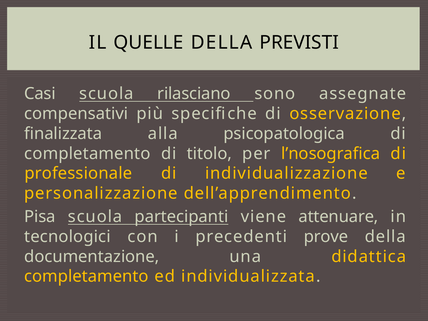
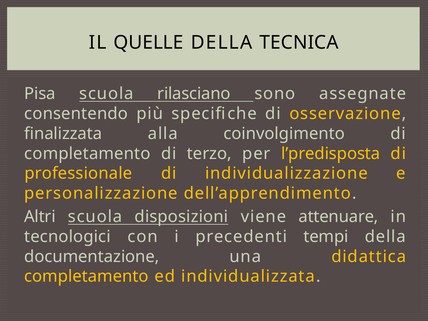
PREVISTI: PREVISTI -> TECNICA (299, 43)
Casi: Casi -> Pisa (40, 94)
compensativi: compensativi -> consentendo (76, 114)
psicopatologica: psicopatologica -> coinvolgimento (284, 134)
titolo: titolo -> terzo (209, 154)
l’nosografica: l’nosografica -> l’predisposta (331, 154)
Pisa: Pisa -> Altri (40, 217)
partecipanti: partecipanti -> disposizioni (181, 217)
prove: prove -> tempi (326, 237)
